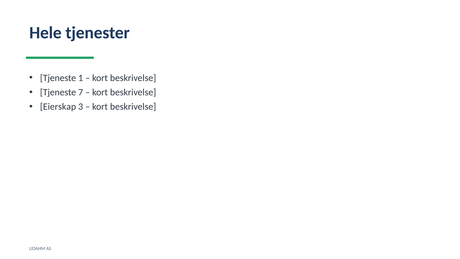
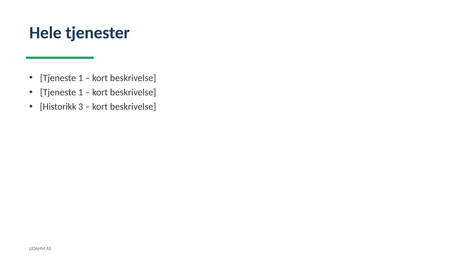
7: 7 -> 1 (81, 92)
Eierskap: Eierskap -> Historikk (58, 107)
